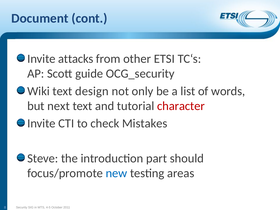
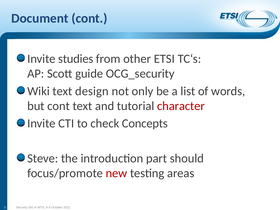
attacks: attacks -> studies (76, 59)
but next: next -> cont (59, 106)
Mistakes: Mistakes -> Concepts (145, 123)
new colour: blue -> red (116, 173)
